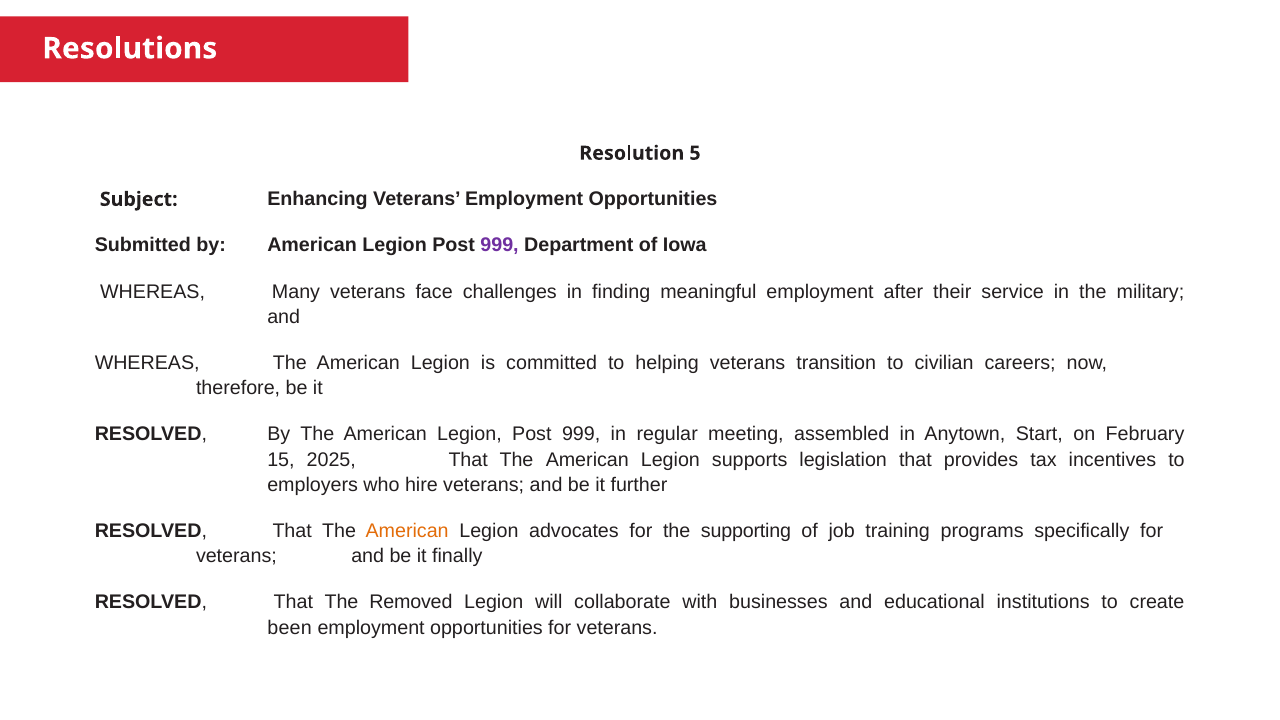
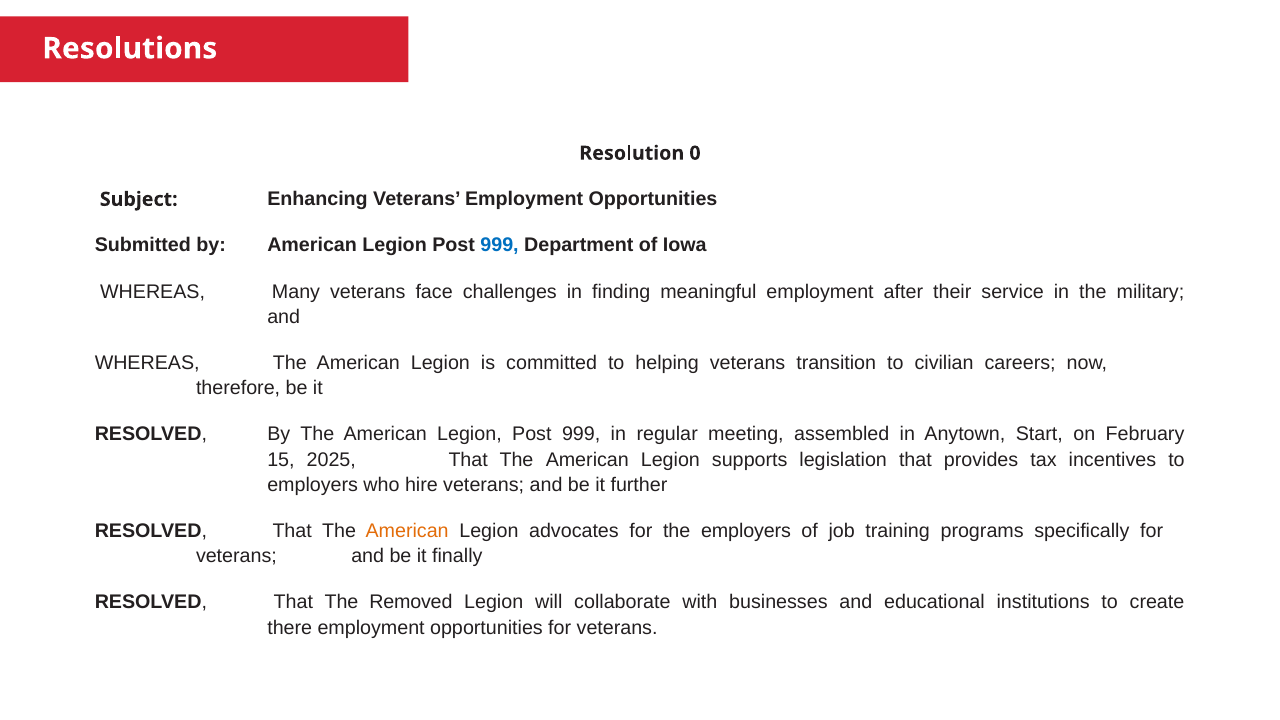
5: 5 -> 0 (695, 153)
999 colour: purple -> blue (500, 245)
the supporting: supporting -> employers (746, 531)
been: been -> there (290, 628)
